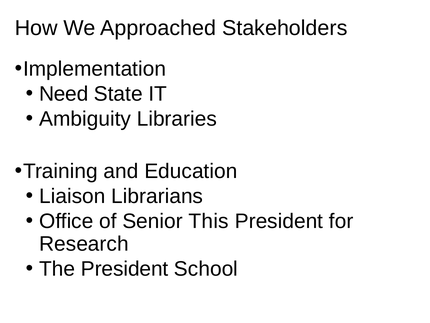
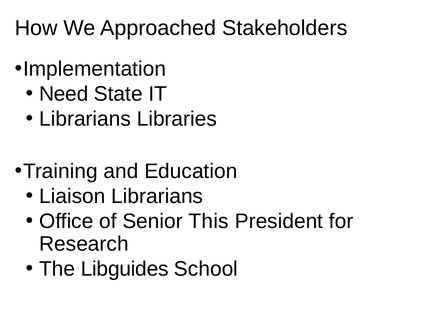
Ambiguity: Ambiguity -> Librarians (85, 119)
The President: President -> Libguides (125, 268)
